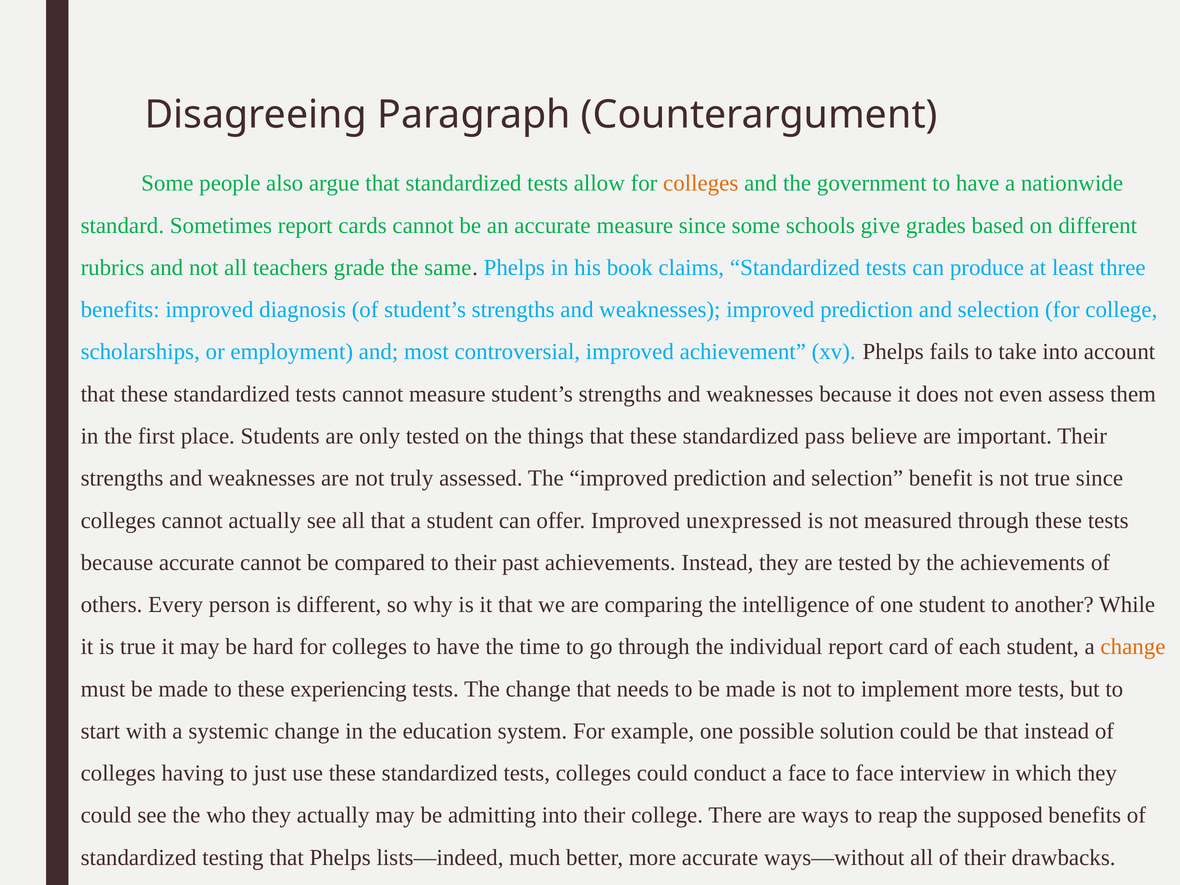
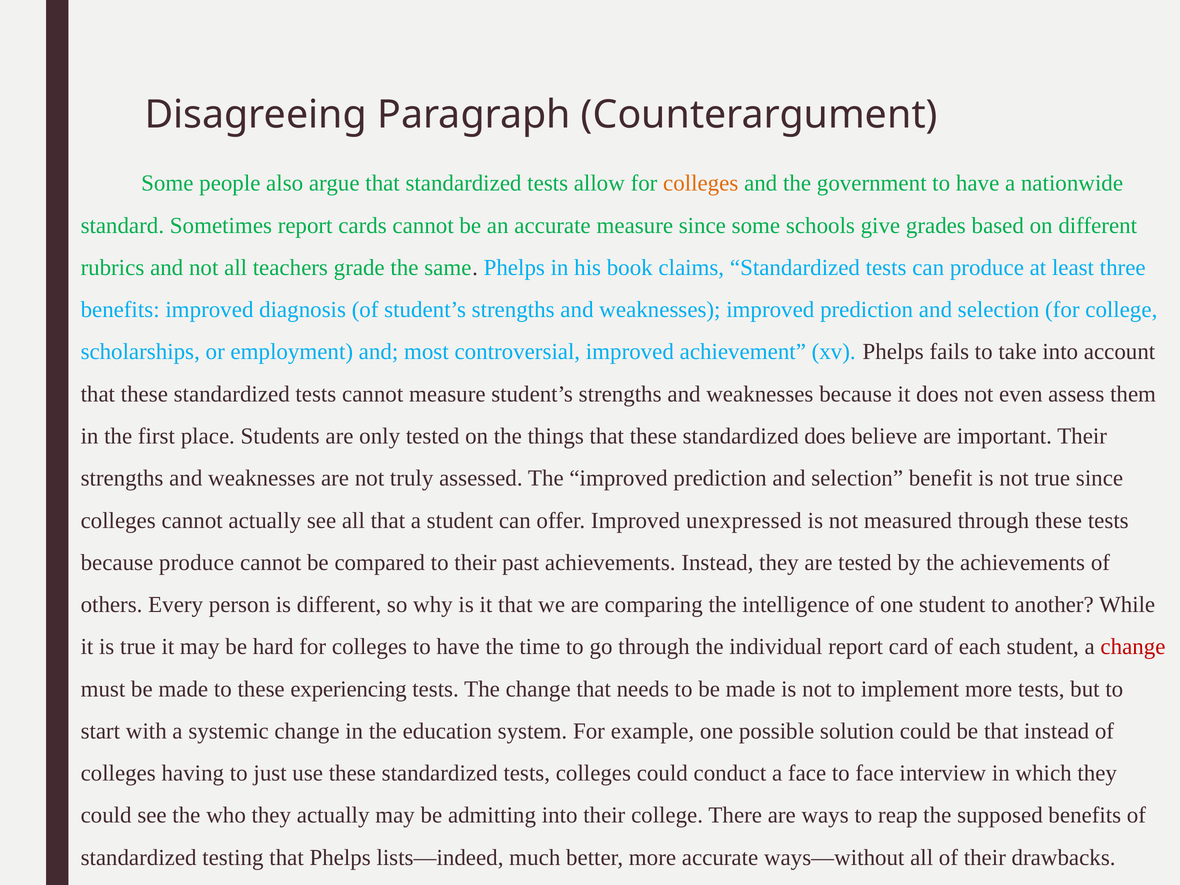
standardized pass: pass -> does (825, 436)
because accurate: accurate -> produce (197, 563)
change colour: orange -> red (1133, 647)
